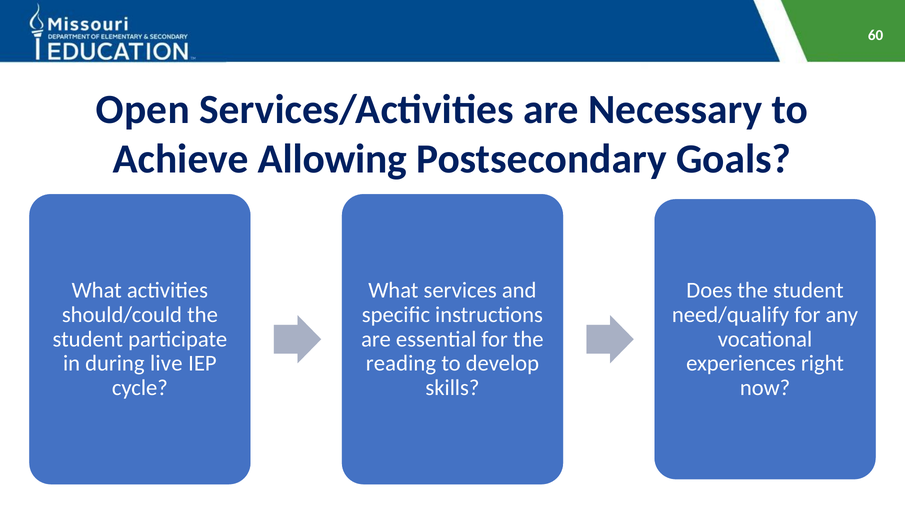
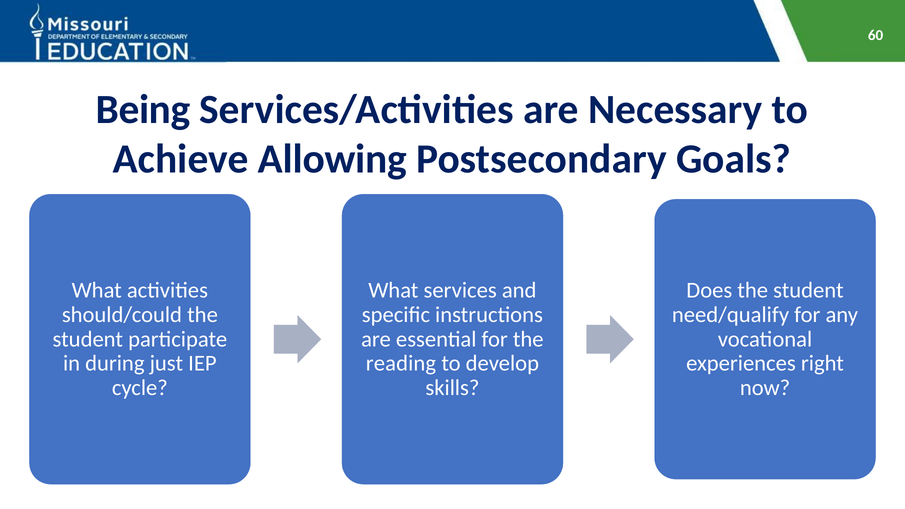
Open: Open -> Being (143, 109)
live: live -> just (166, 364)
